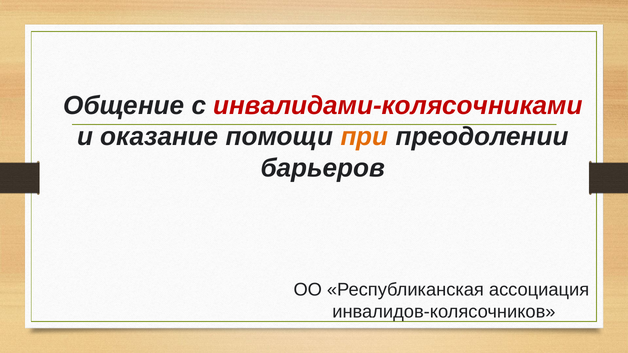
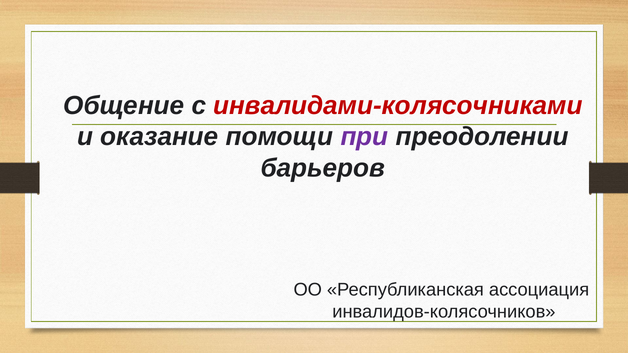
при colour: orange -> purple (364, 137)
